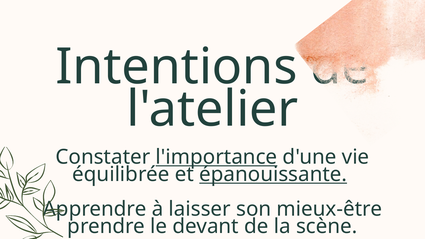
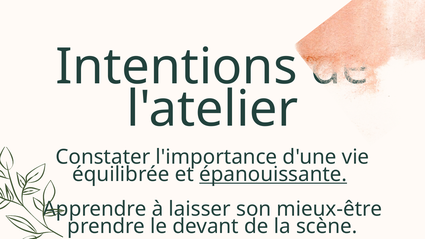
l'importance underline: present -> none (216, 157)
